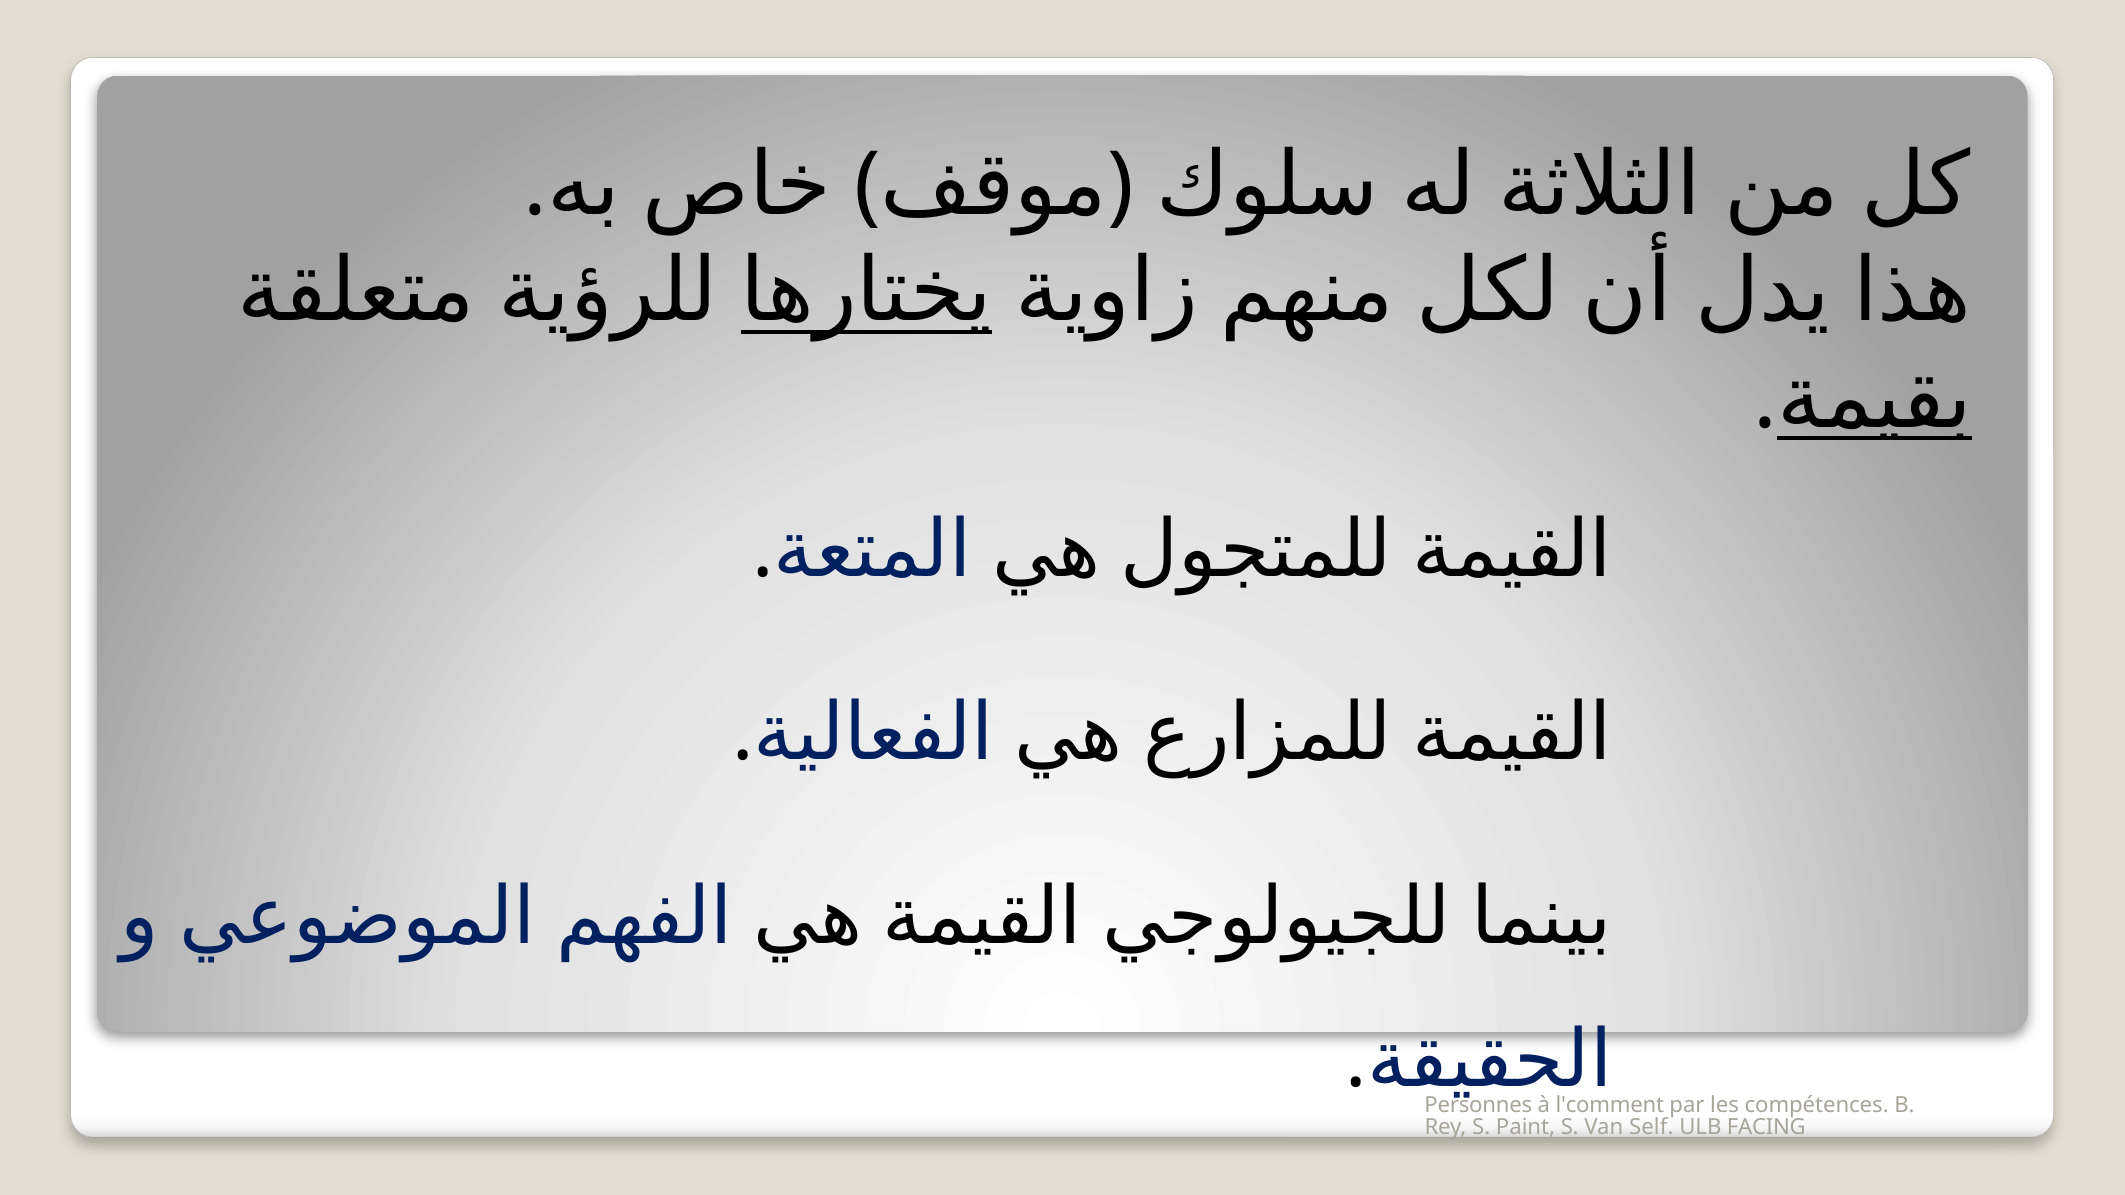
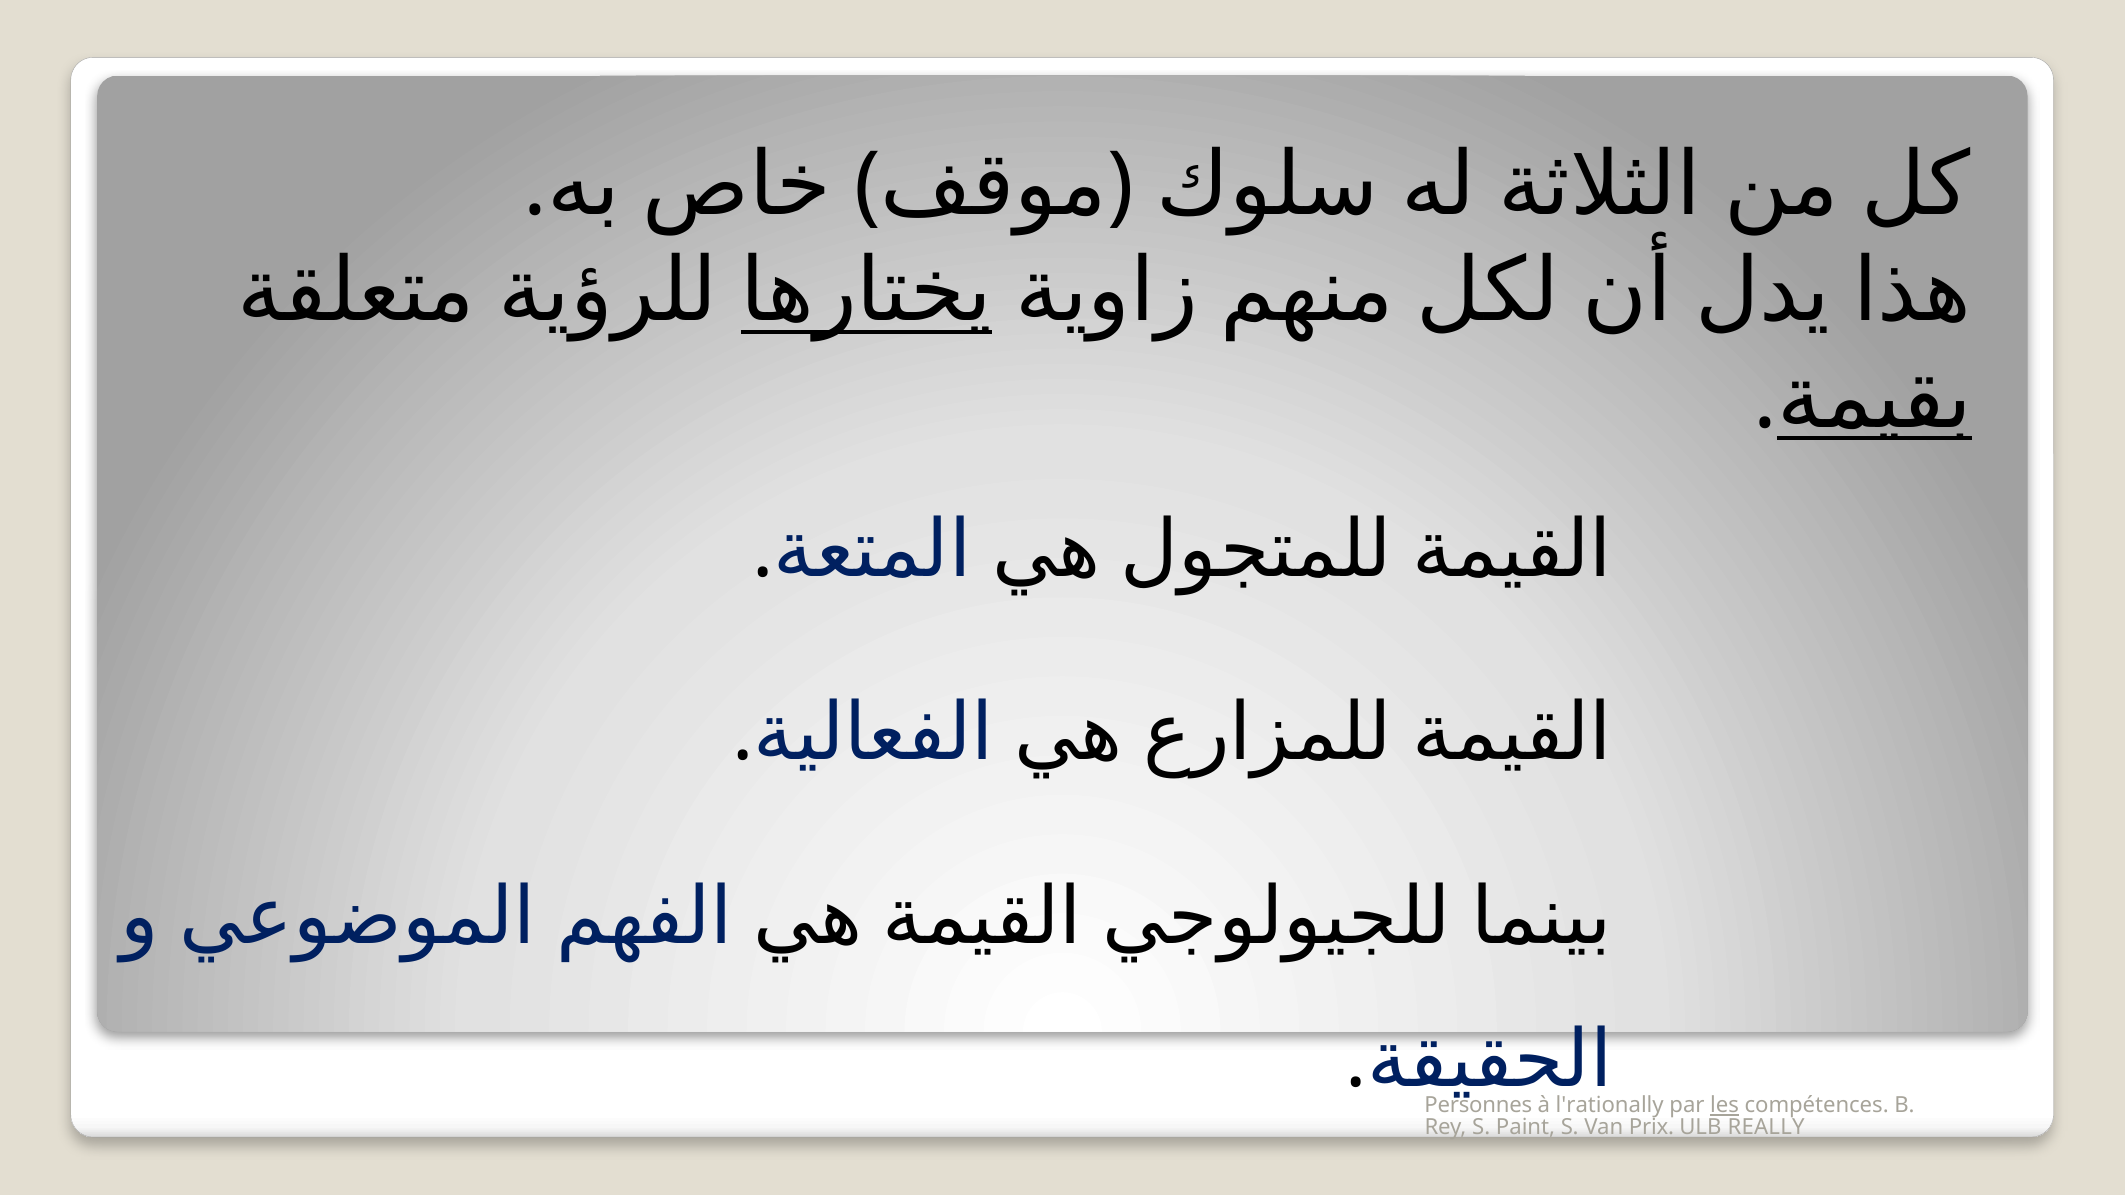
l'comment: l'comment -> l'rationally (1610, 1106)
les underline: none -> present (1725, 1106)
Self: Self -> Prix (1651, 1128)
FACING: FACING -> REALLY (1766, 1128)
